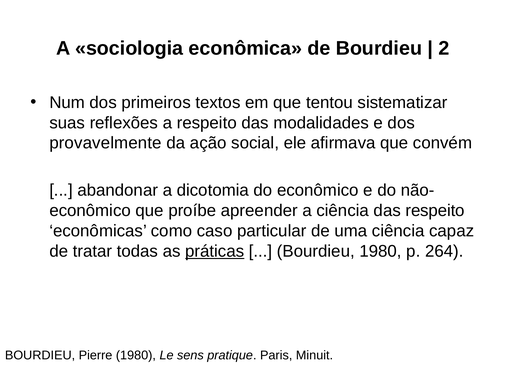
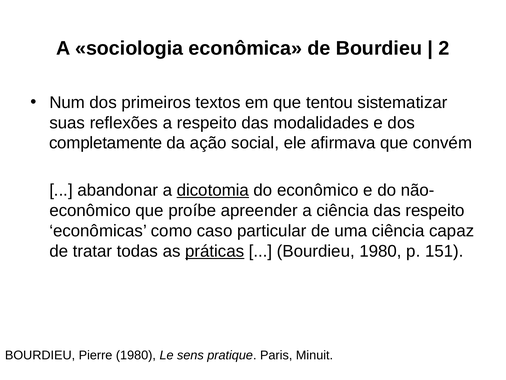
provavelmente: provavelmente -> completamente (106, 143)
dicotomia underline: none -> present (213, 190)
264: 264 -> 151 (444, 251)
